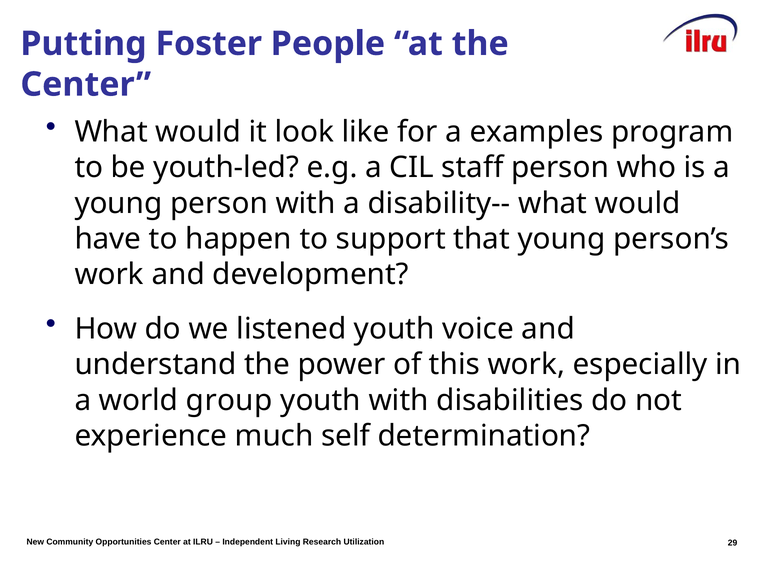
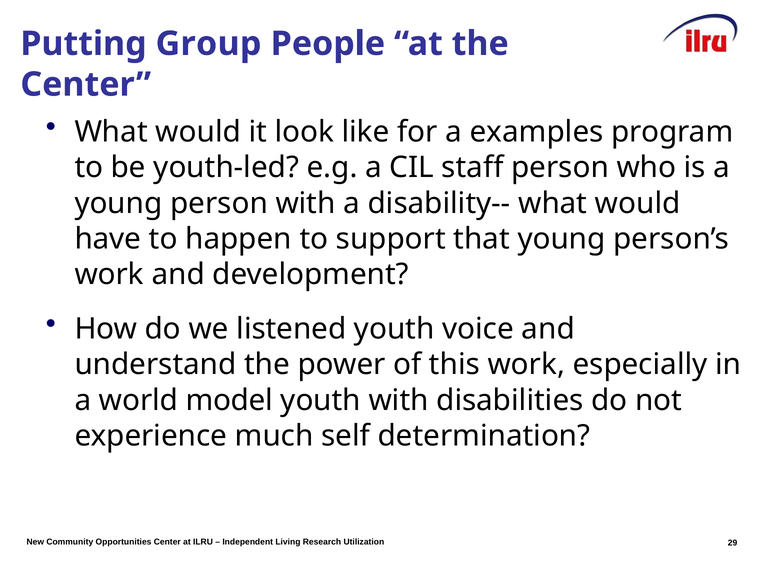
Foster: Foster -> Group (209, 44)
group: group -> model (229, 400)
